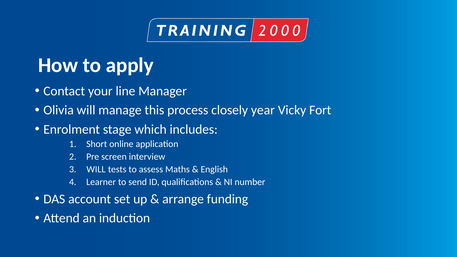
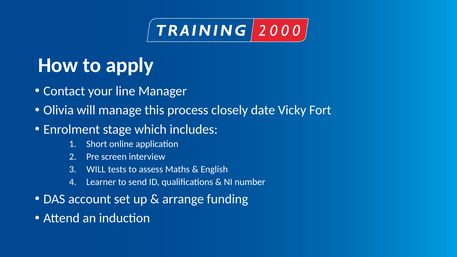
year: year -> date (263, 110)
